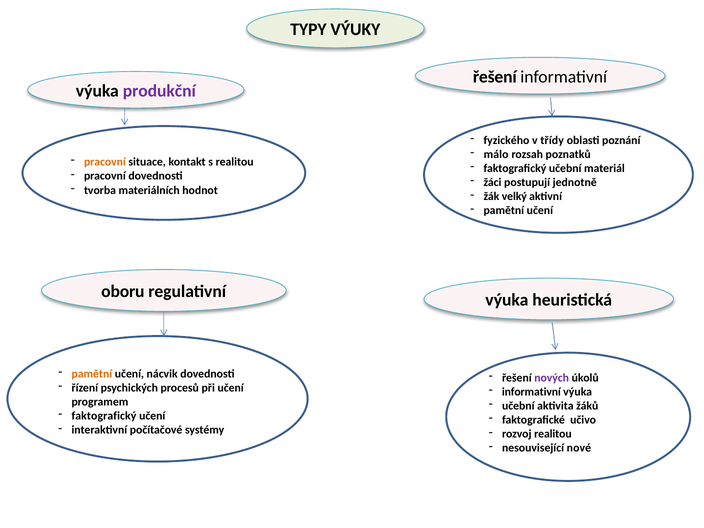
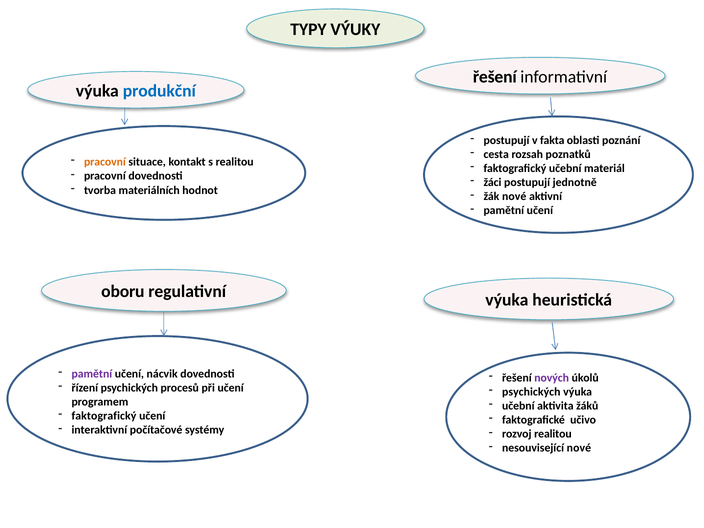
produkční colour: purple -> blue (159, 91)
fyzického: fyzického -> postupují (506, 140)
třídy: třídy -> fakta (552, 140)
málo: málo -> cesta (496, 154)
žák velký: velký -> nové (514, 197)
pamětní colour: orange -> purple (92, 374)
informativní: informativní -> psychických (531, 392)
